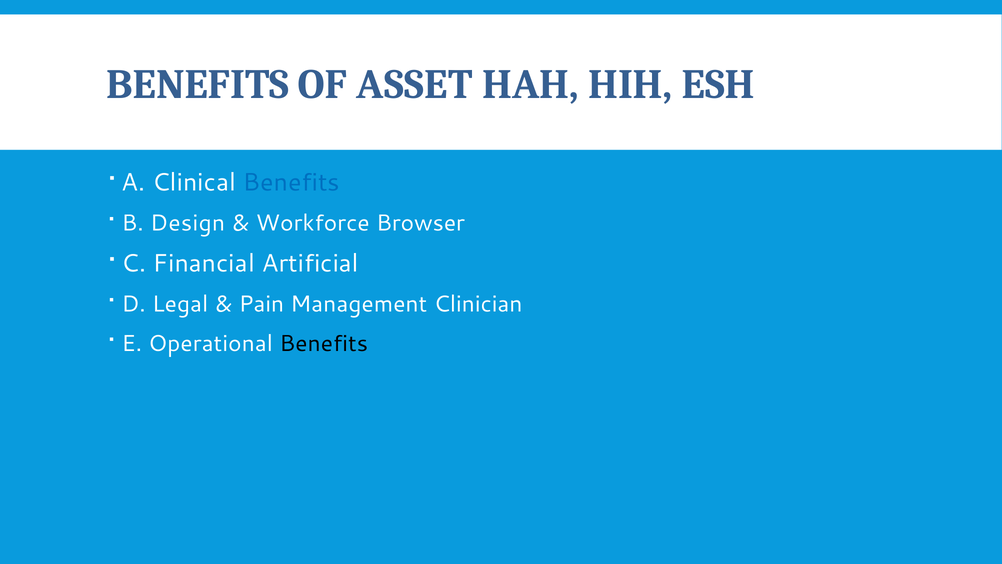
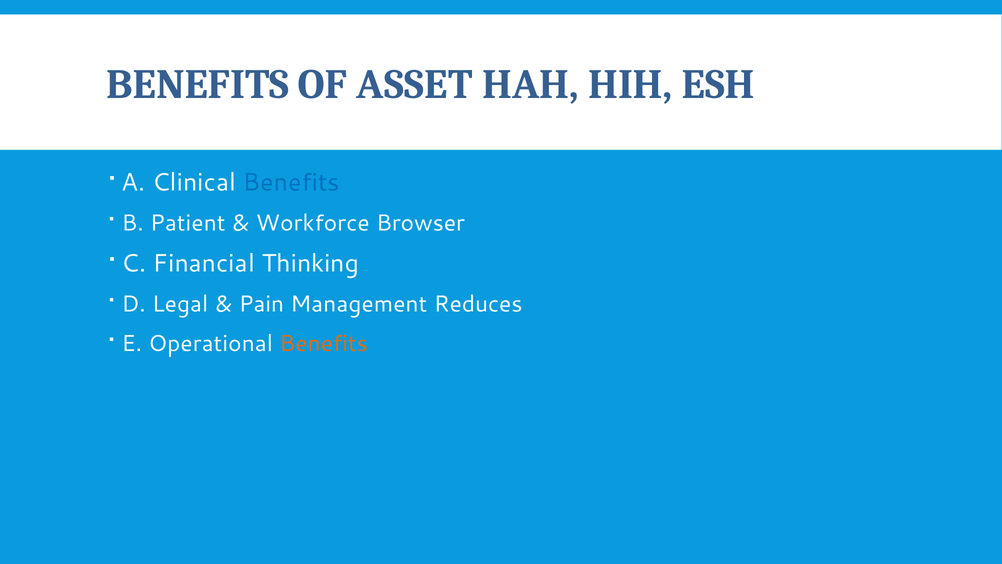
Design: Design -> Patient (188, 223)
Artificial: Artificial -> Thinking (310, 264)
Clinician: Clinician -> Reduces (478, 304)
Benefits colour: black -> orange (324, 343)
